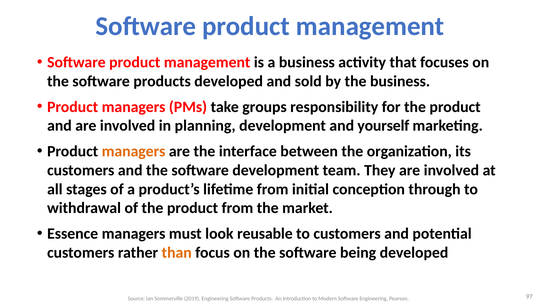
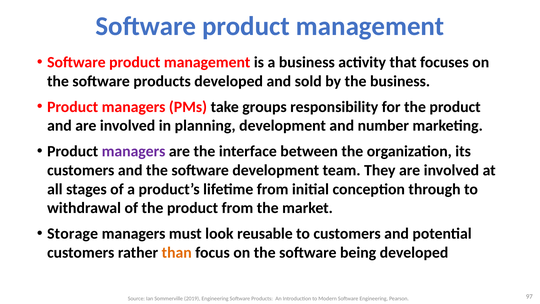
yourself: yourself -> number (383, 126)
managers colour: orange -> purple (134, 151)
Essence: Essence -> Storage (73, 233)
